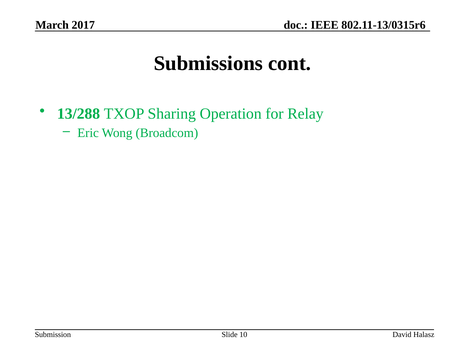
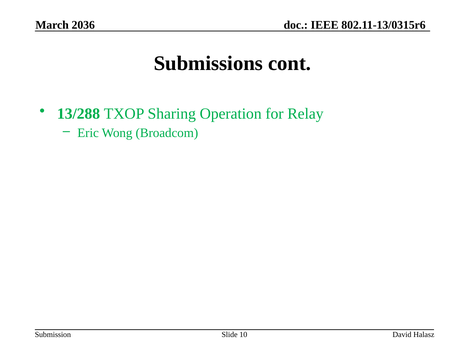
2017: 2017 -> 2036 (83, 25)
